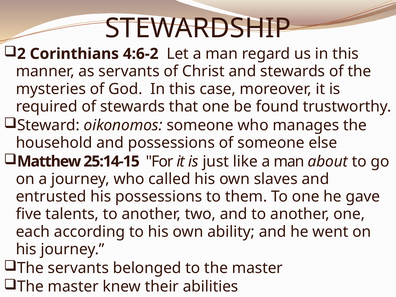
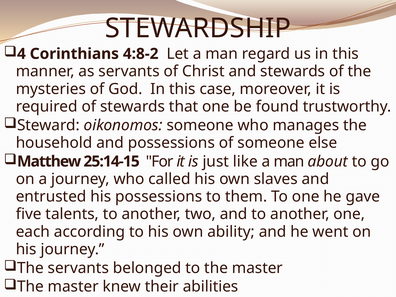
2: 2 -> 4 (21, 54)
4:6-2: 4:6-2 -> 4:8-2 (141, 54)
